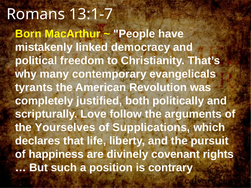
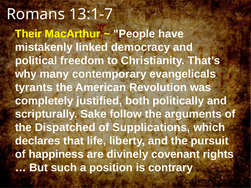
Born: Born -> Their (28, 34)
Love: Love -> Sake (94, 114)
Yourselves: Yourselves -> Dispatched (65, 128)
